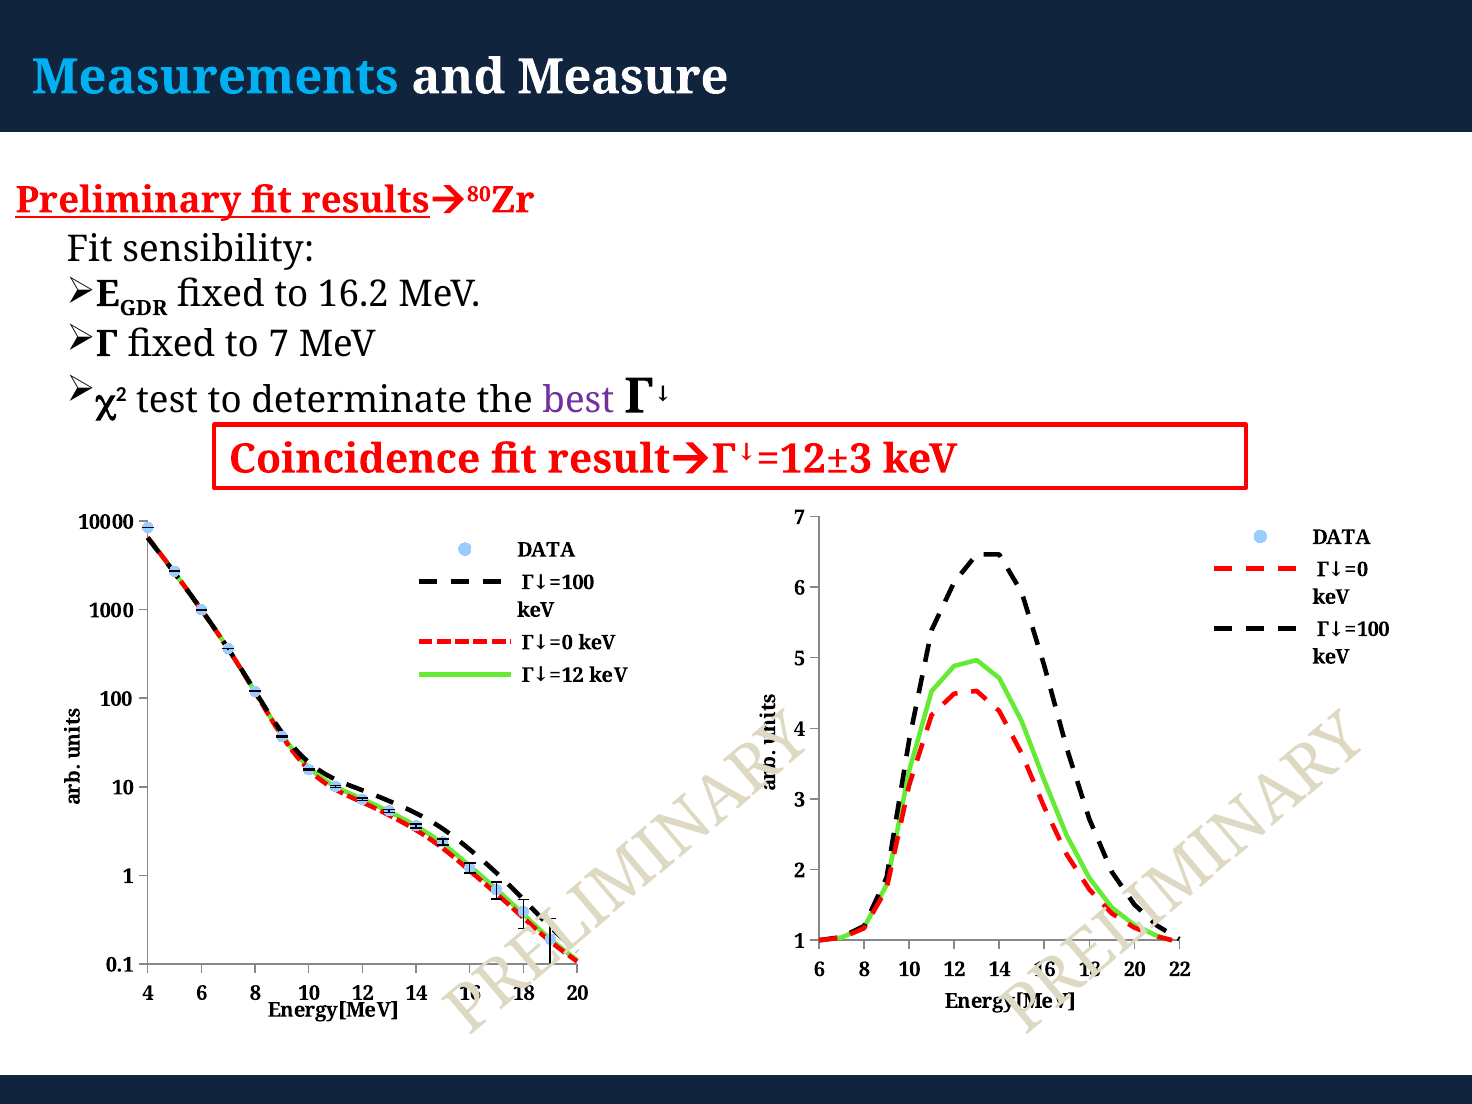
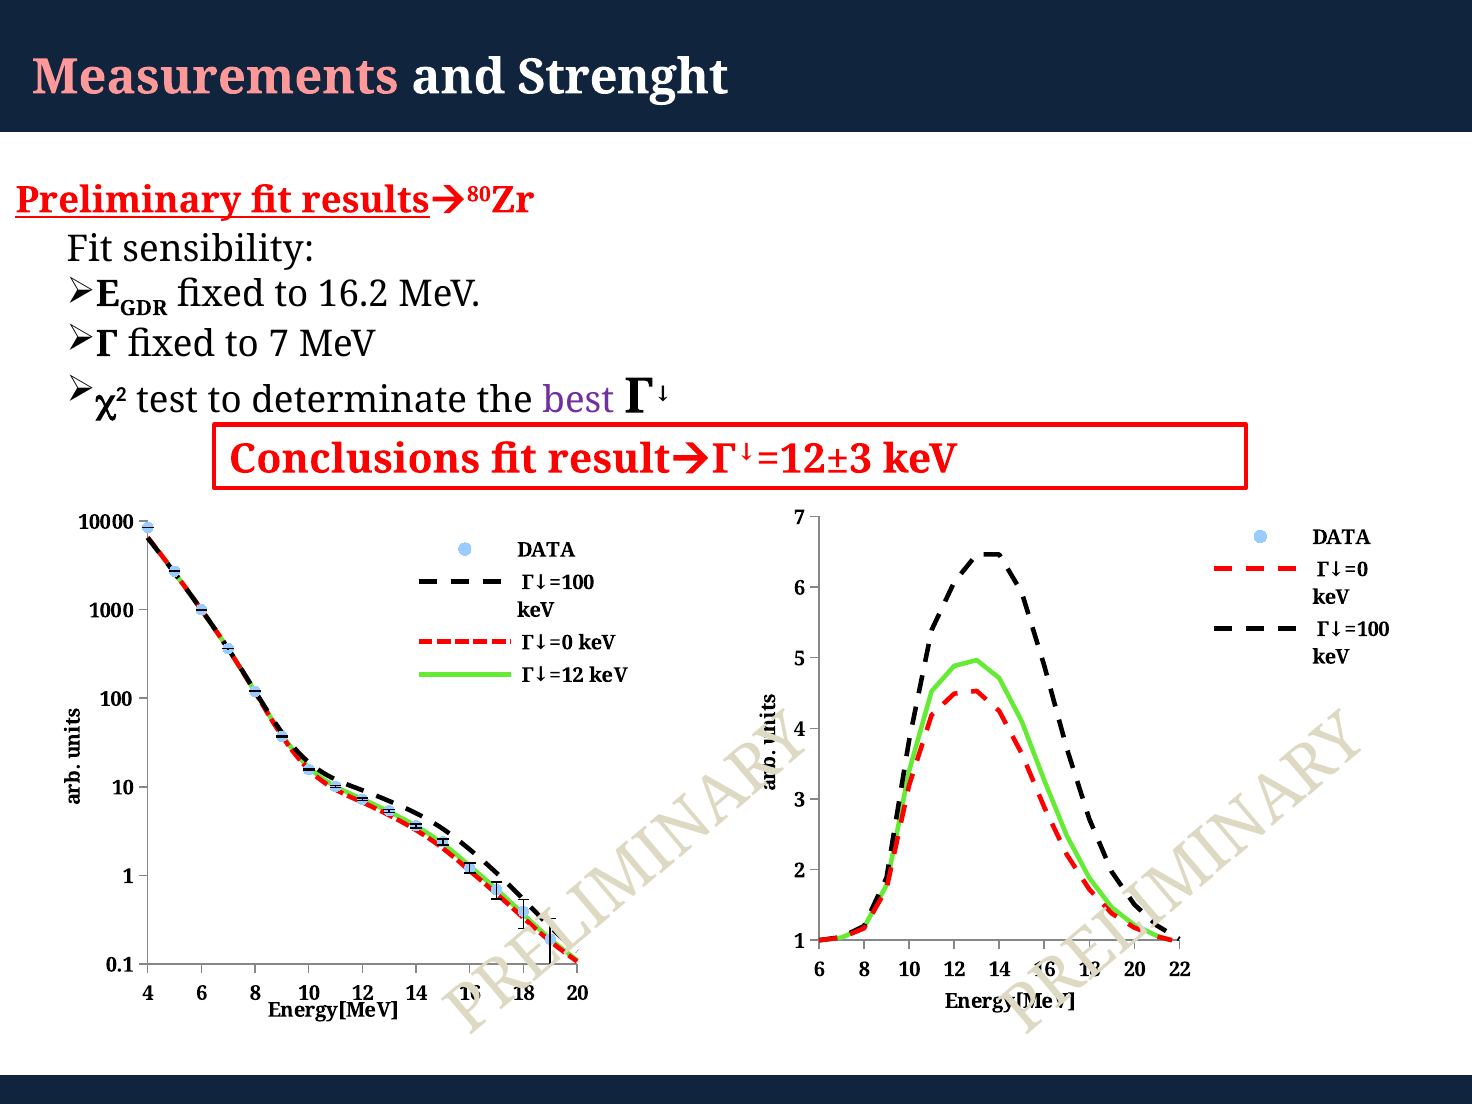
Measurements colour: light blue -> pink (215, 77)
Measure: Measure -> Strenght (623, 77)
Coincidence: Coincidence -> Conclusions (354, 459)
